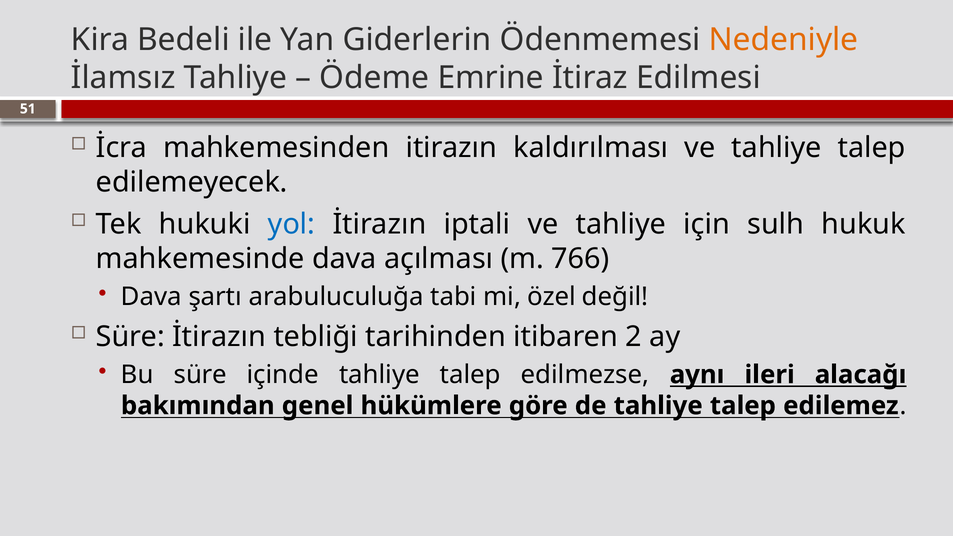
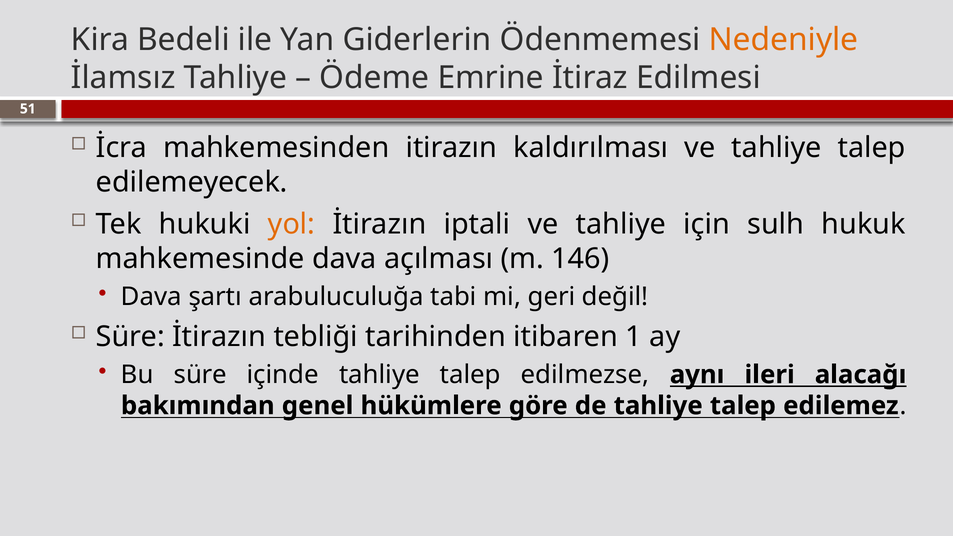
yol colour: blue -> orange (292, 224)
766: 766 -> 146 (580, 259)
özel: özel -> geri (552, 297)
2: 2 -> 1 (634, 337)
